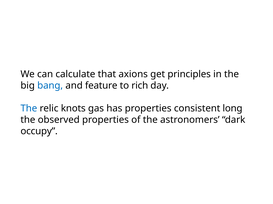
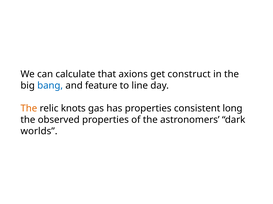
principles: principles -> construct (189, 74)
rich: rich -> line (140, 86)
The colour: blue -> orange (29, 109)
occupy: occupy -> worlds (39, 132)
